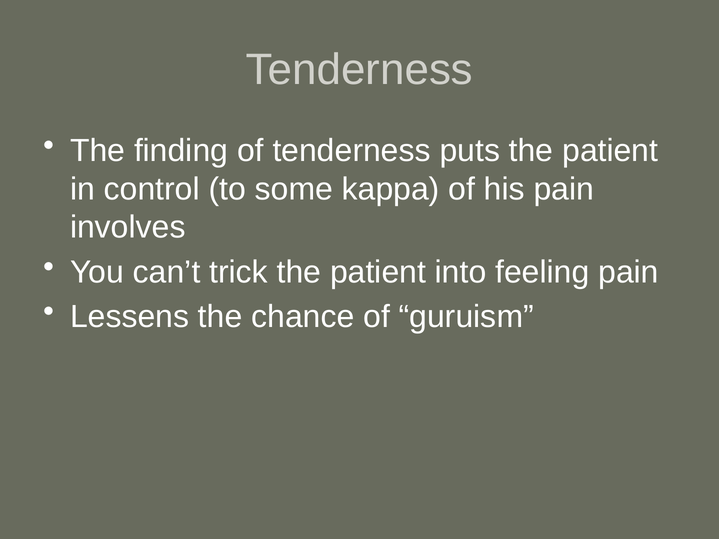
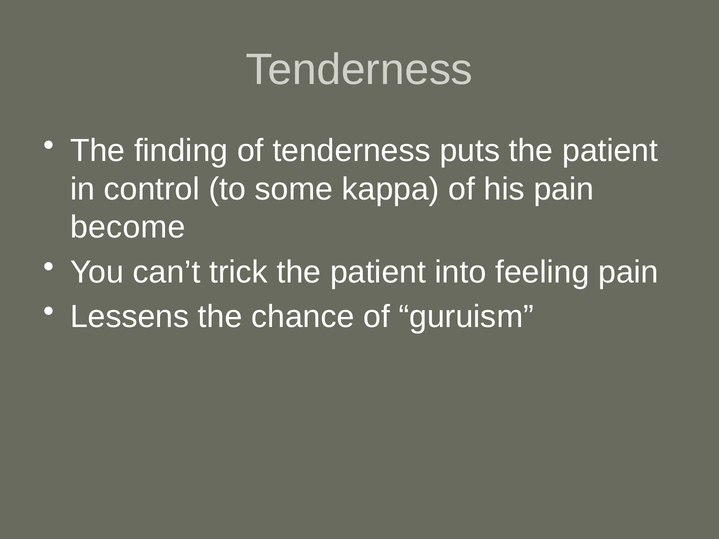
involves: involves -> become (128, 228)
